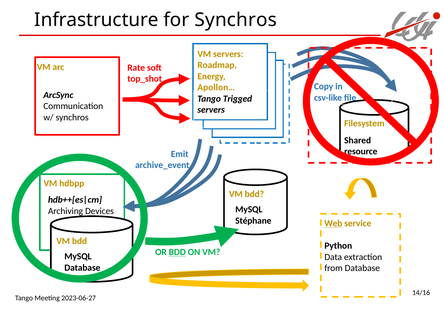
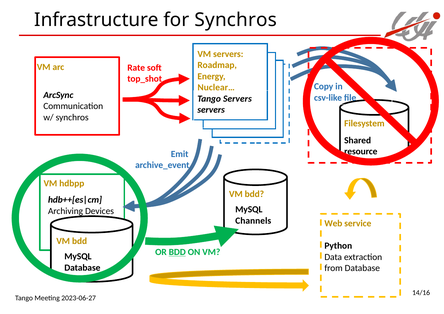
Apollon…: Apollon… -> Nuclear… (216, 88)
Tango Trigged: Trigged -> Servers (237, 99)
Stéphane: Stéphane -> Channels (253, 221)
Web underline: present -> none (333, 223)
